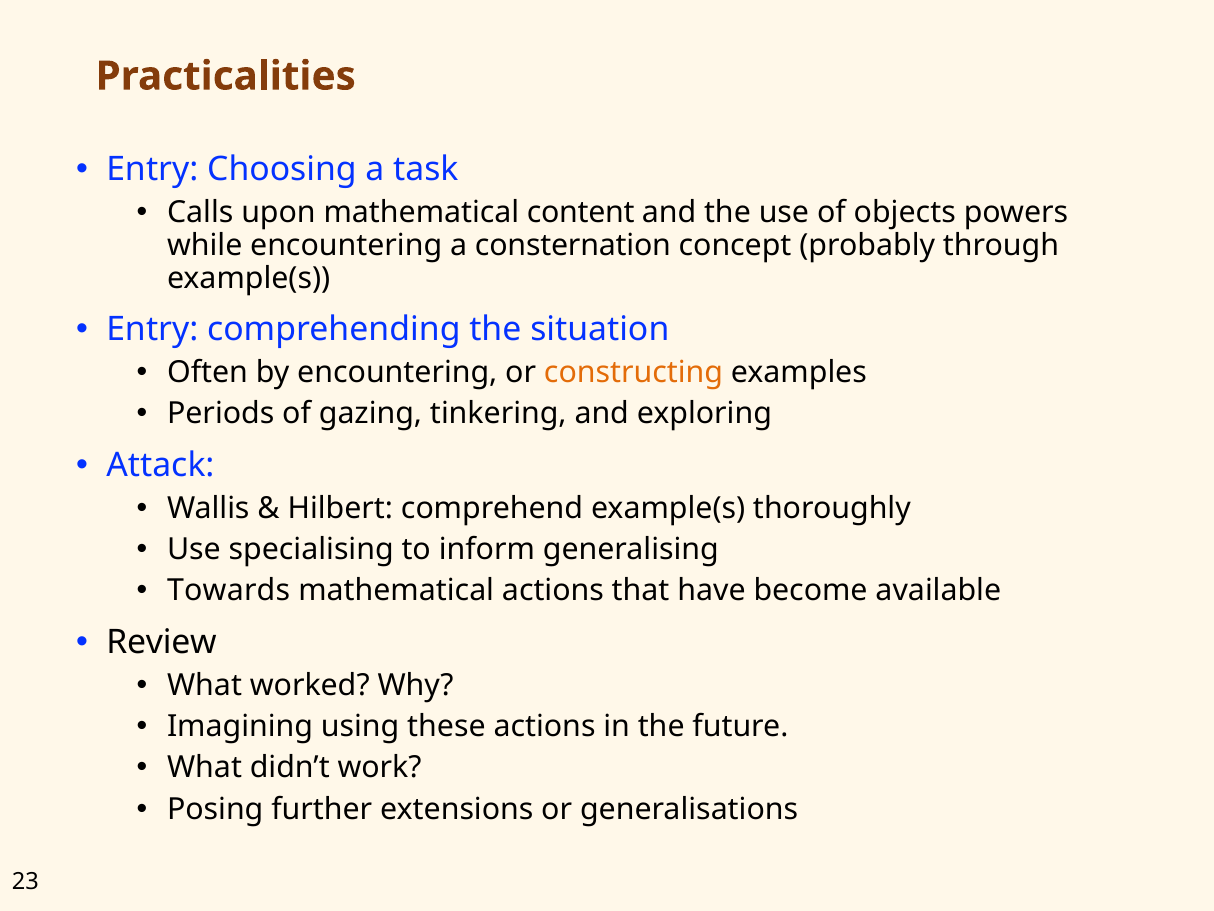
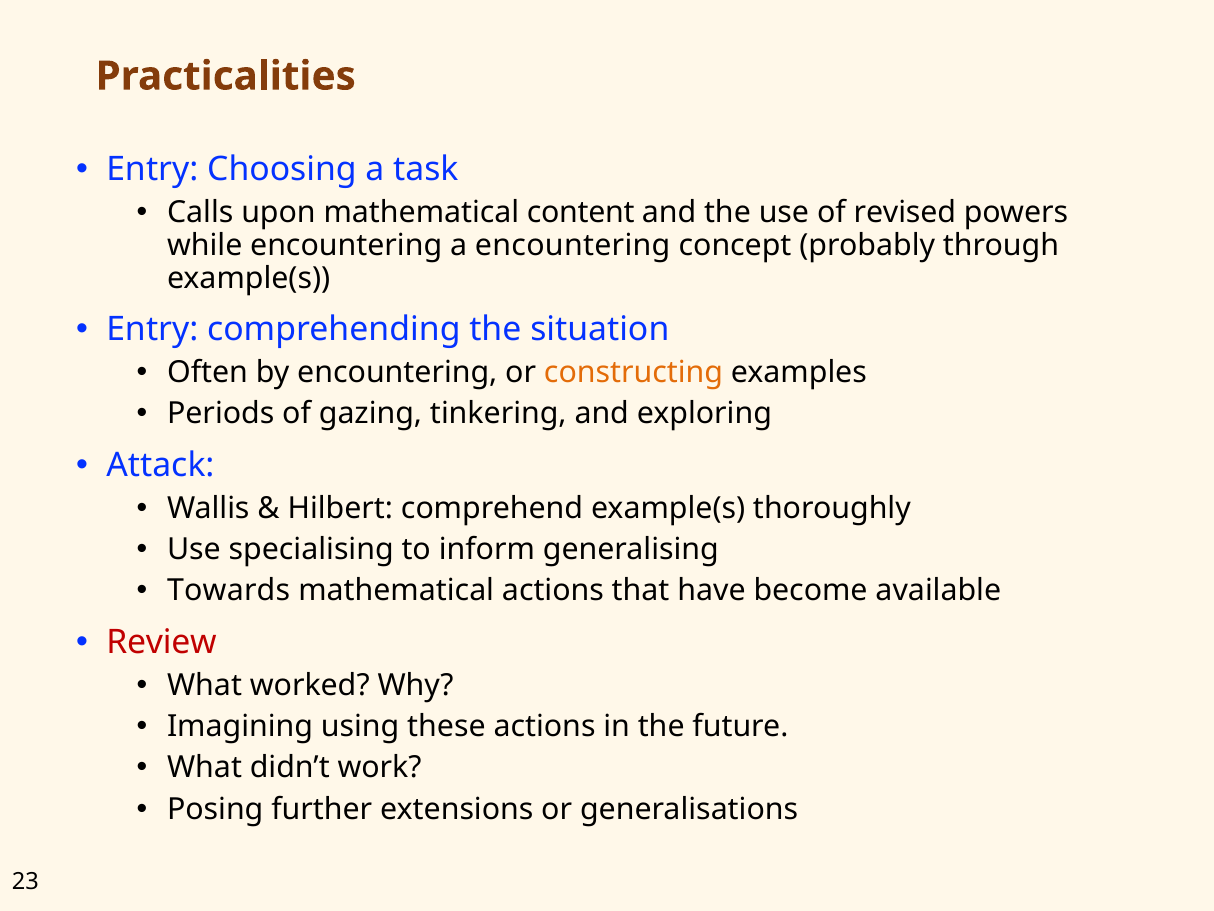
objects: objects -> revised (905, 212)
a consternation: consternation -> encountering (573, 245)
Review colour: black -> red (162, 642)
